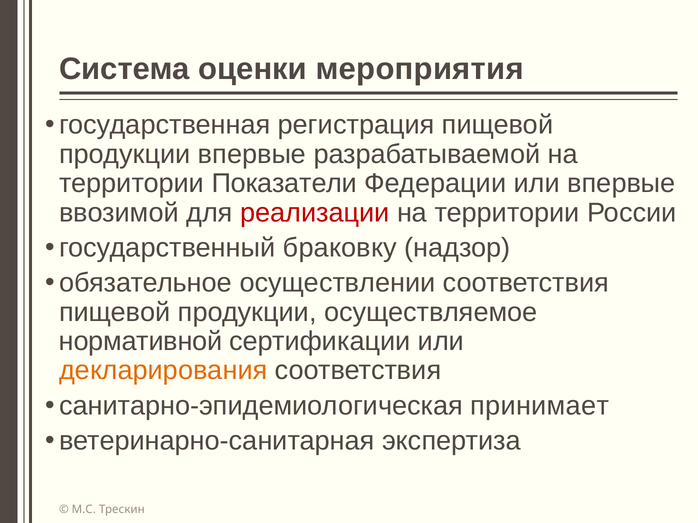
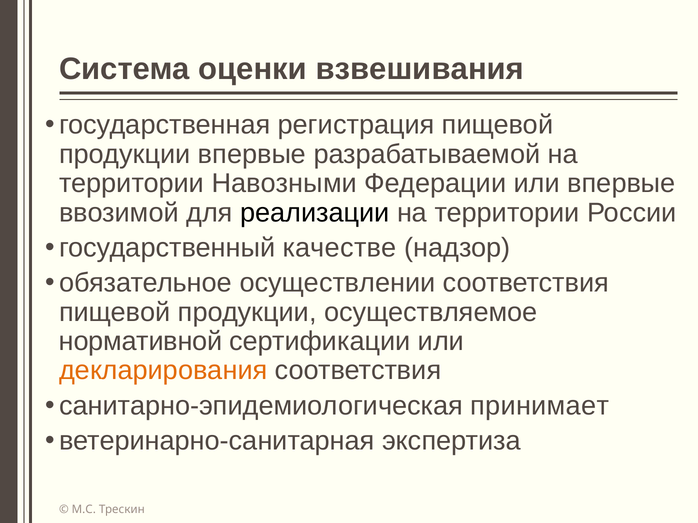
мероприятия: мероприятия -> взвешивания (420, 69)
Показатели: Показатели -> Навозными (284, 184)
реализации colour: red -> black (315, 213)
браковку: браковку -> качестве (340, 248)
